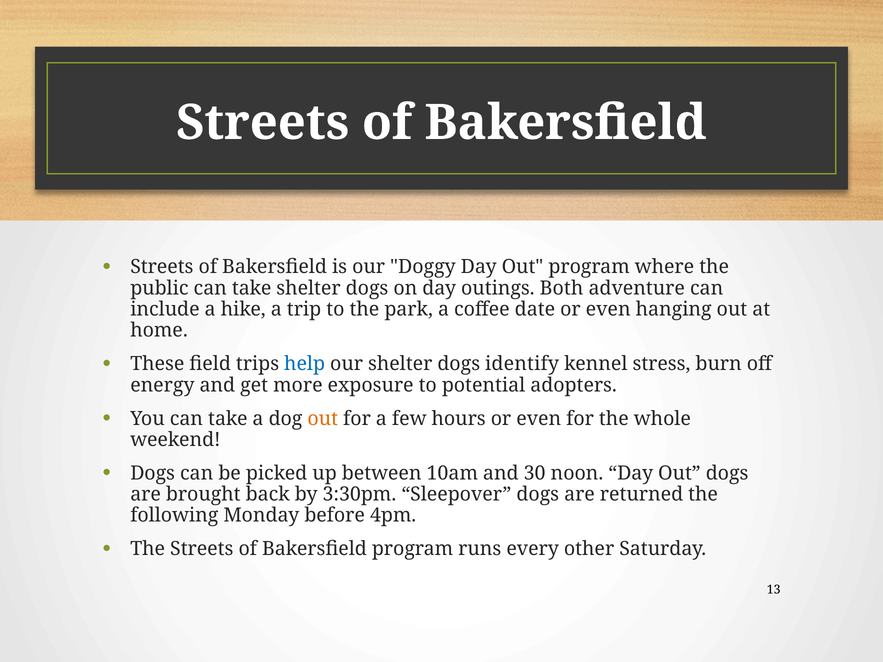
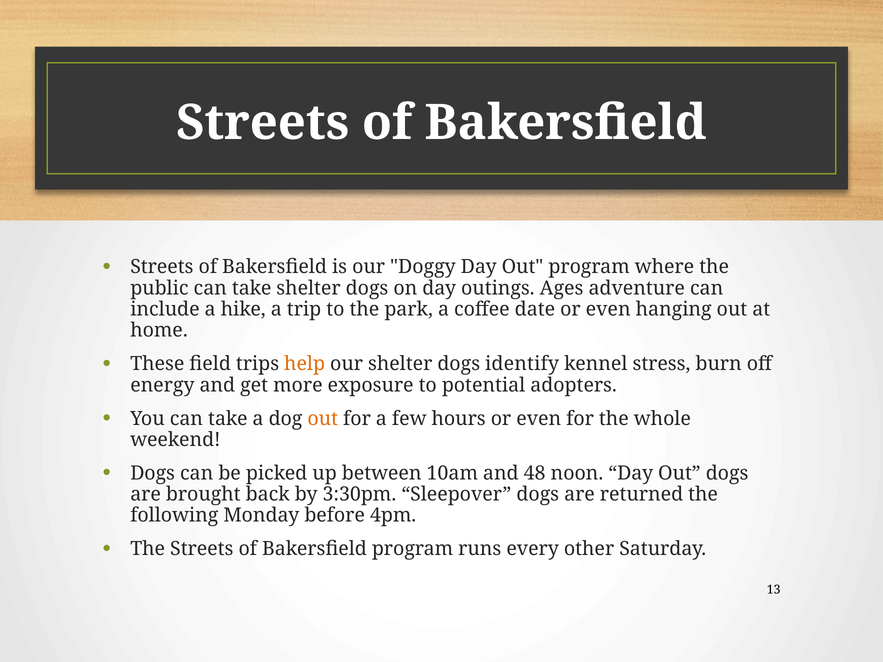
Both: Both -> Ages (562, 288)
help colour: blue -> orange (305, 364)
30: 30 -> 48 (535, 473)
